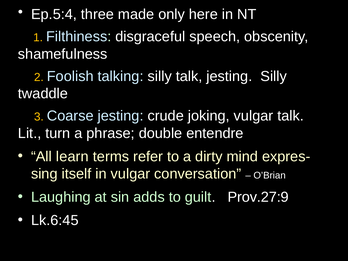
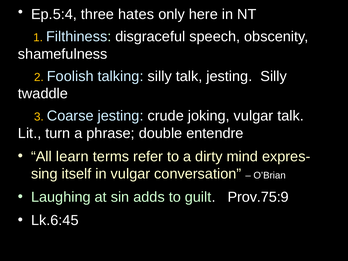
made: made -> hates (136, 14)
Prov.27:9: Prov.27:9 -> Prov.75:9 (258, 197)
